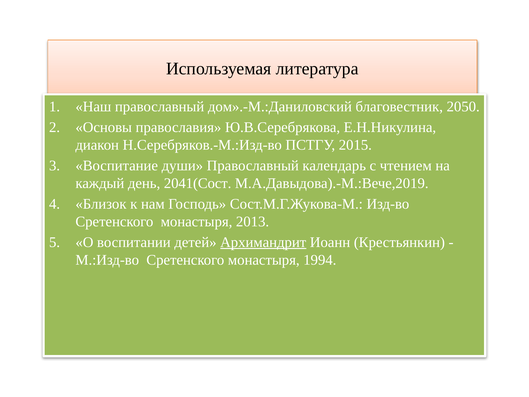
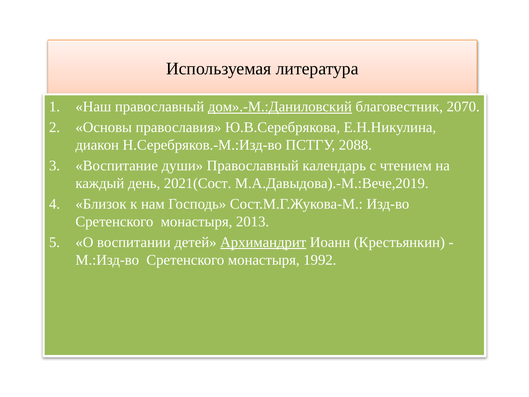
дом».-М.:Даниловский underline: none -> present (280, 107)
2050: 2050 -> 2070 (463, 107)
2015: 2015 -> 2088 (355, 145)
2041(Сост: 2041(Сост -> 2021(Сост (198, 183)
1994: 1994 -> 1992 (320, 260)
